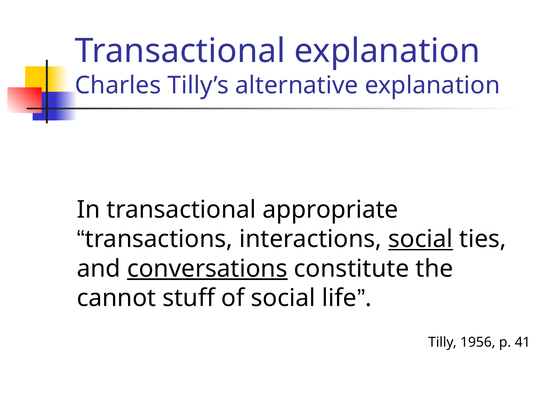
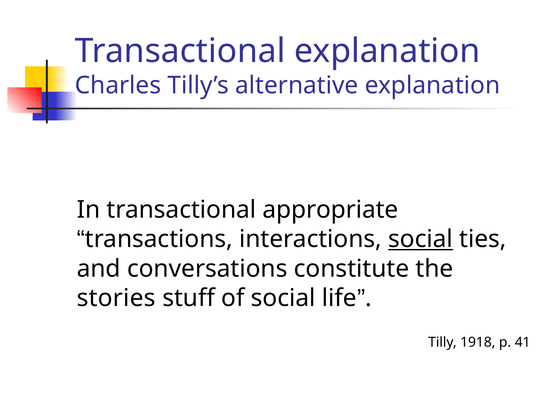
conversations underline: present -> none (207, 268)
cannot: cannot -> stories (116, 298)
1956: 1956 -> 1918 (478, 342)
